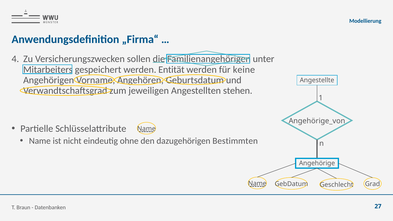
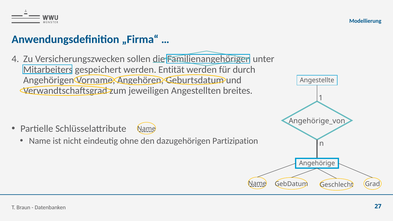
keine: keine -> durch (244, 70)
stehen: stehen -> breites (238, 91)
Bestimmten: Bestimmten -> Partizipation (235, 141)
